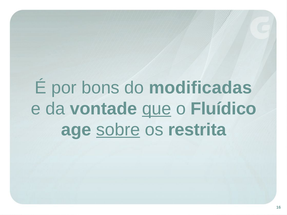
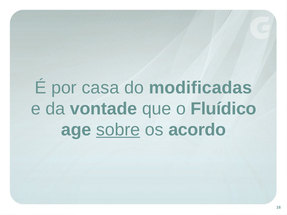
bons: bons -> casa (100, 88)
que underline: present -> none (157, 109)
restrita: restrita -> acordo (197, 130)
